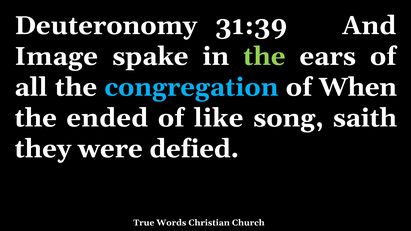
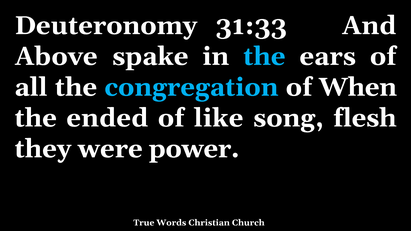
31:39: 31:39 -> 31:33 (251, 26)
Image: Image -> Above (56, 56)
the colour: light green -> light blue (264, 56)
saith: saith -> flesh (365, 118)
defied: defied -> power (194, 149)
